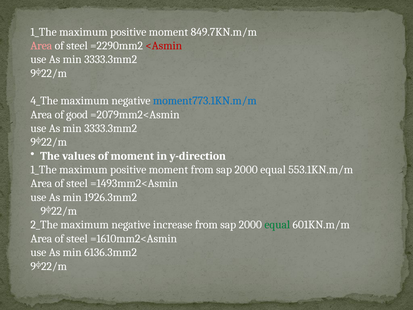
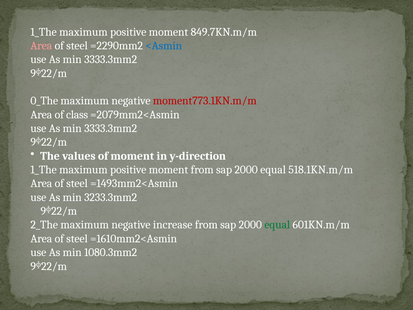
<Asmin colour: red -> blue (164, 46)
4_The: 4_The -> 0_The (44, 101)
moment773.1KN.m/m colour: blue -> red (205, 101)
good: good -> class (77, 115)
553.1KN.m/m: 553.1KN.m/m -> 518.1KN.m/m (321, 170)
1926.3mm2: 1926.3mm2 -> 3233.3mm2 (111, 197)
6136.3mm2: 6136.3mm2 -> 1080.3mm2 (111, 252)
